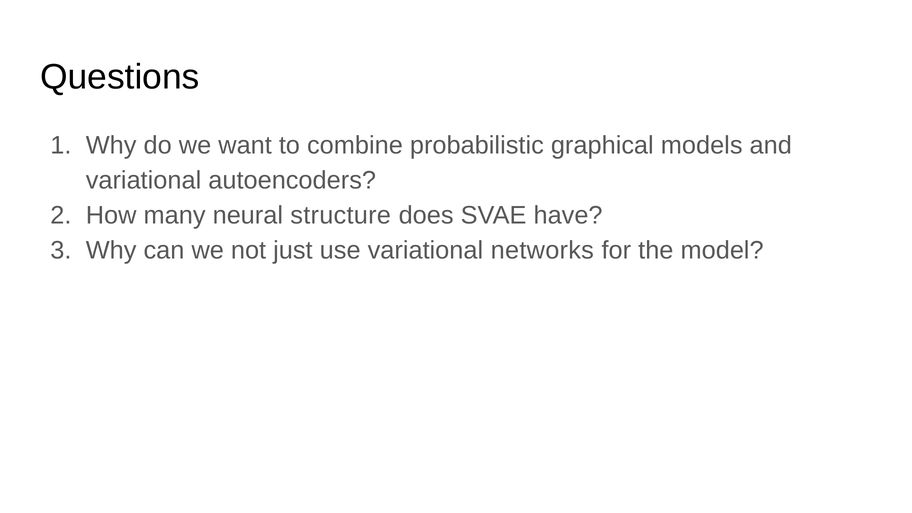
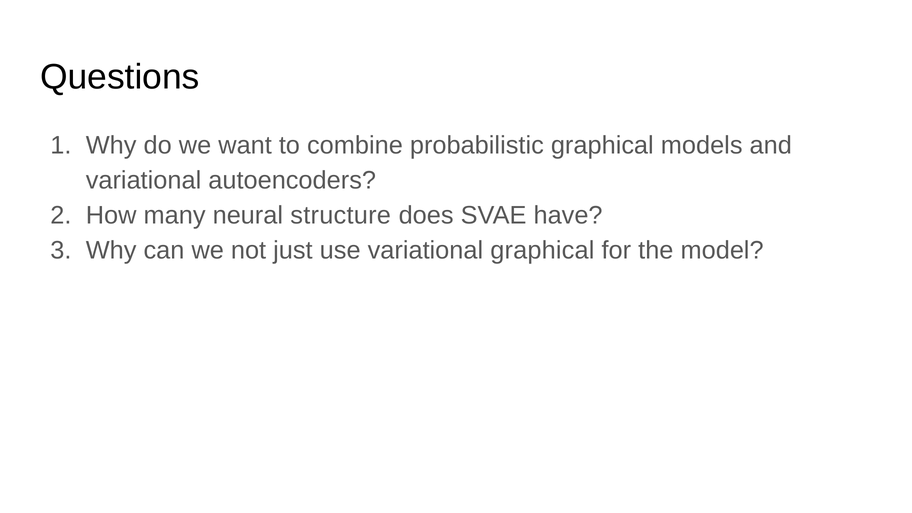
variational networks: networks -> graphical (542, 251)
